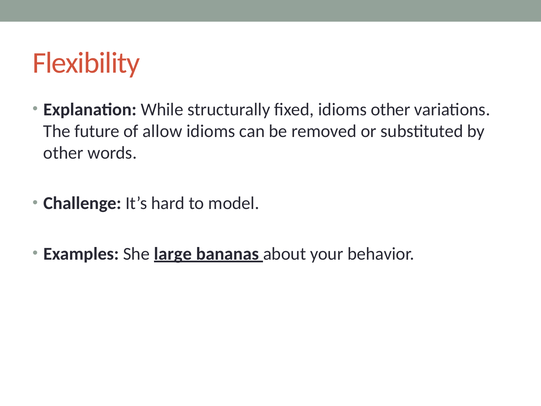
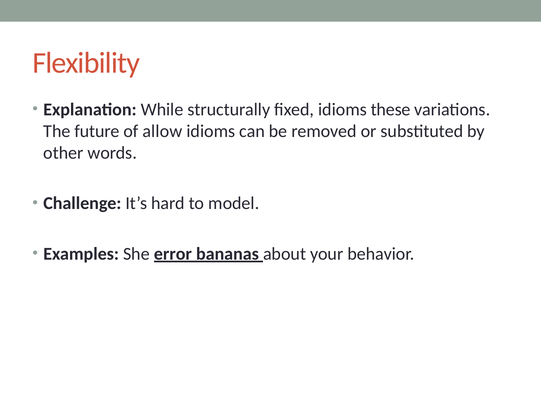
idioms other: other -> these (391, 109)
large: large -> error (173, 254)
